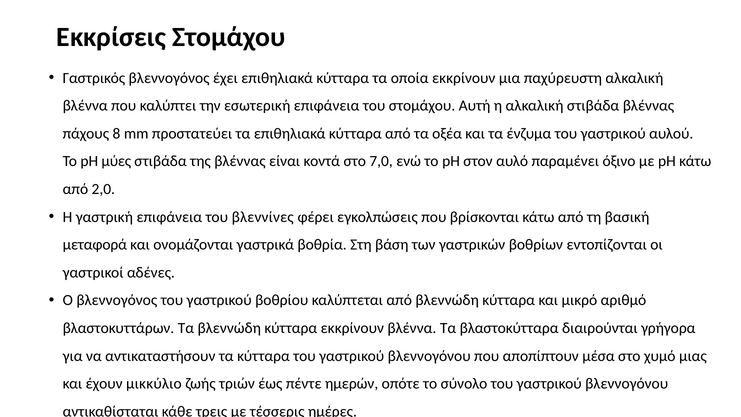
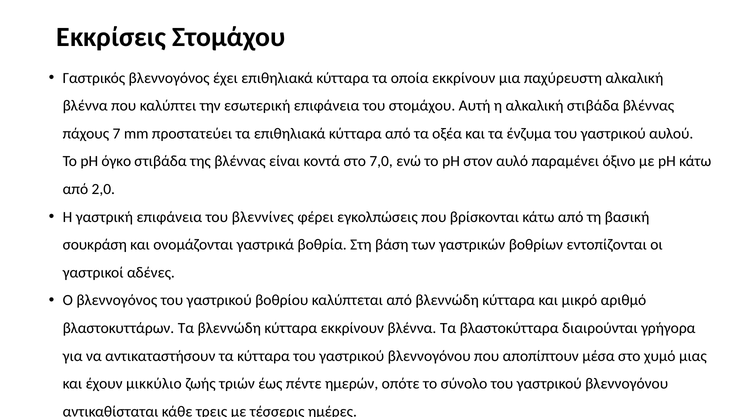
8: 8 -> 7 (117, 134)
μύες: μύες -> όγκο (116, 161)
μεταφορά: μεταφορά -> σουκράση (95, 245)
